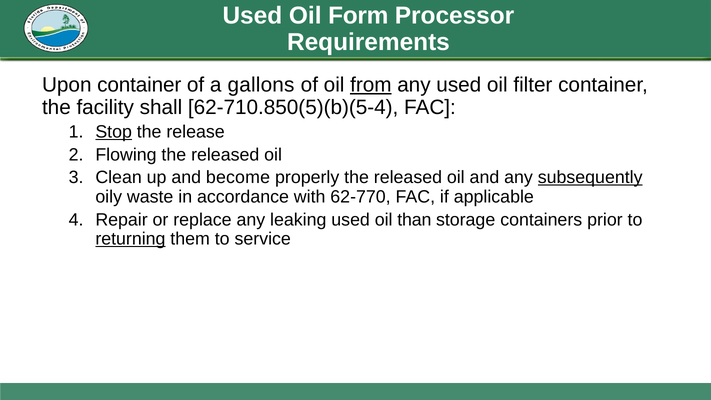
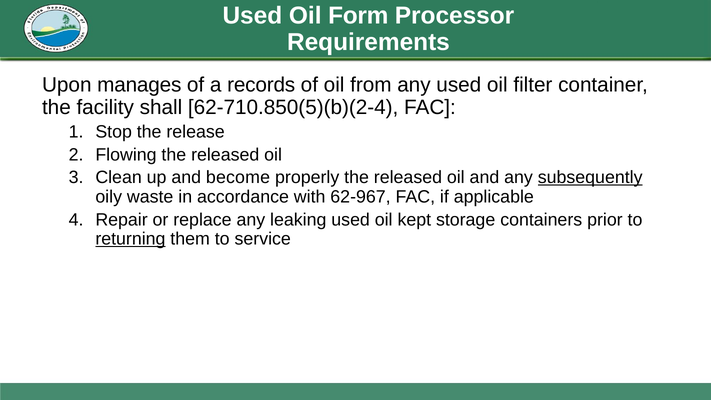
Upon container: container -> manages (139, 85)
gallons: gallons -> records (261, 85)
from underline: present -> none (371, 85)
62-710.850(5)(b)(5-4: 62-710.850(5)(b)(5-4 -> 62-710.850(5)(b)(2-4 (293, 107)
Stop underline: present -> none (114, 132)
62-770: 62-770 -> 62-967 (361, 197)
than: than -> kept (414, 220)
